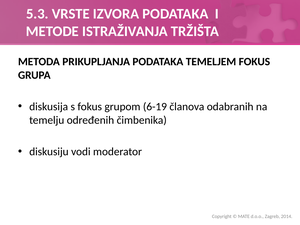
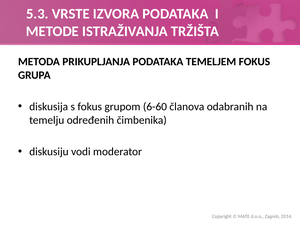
6-19: 6-19 -> 6-60 (155, 107)
